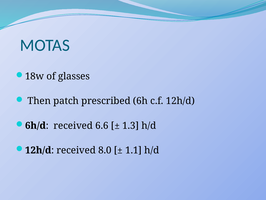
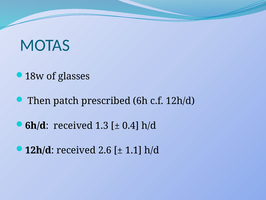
6.6: 6.6 -> 1.3 (102, 125)
1.3: 1.3 -> 0.4 (131, 125)
8.0: 8.0 -> 2.6 (105, 150)
